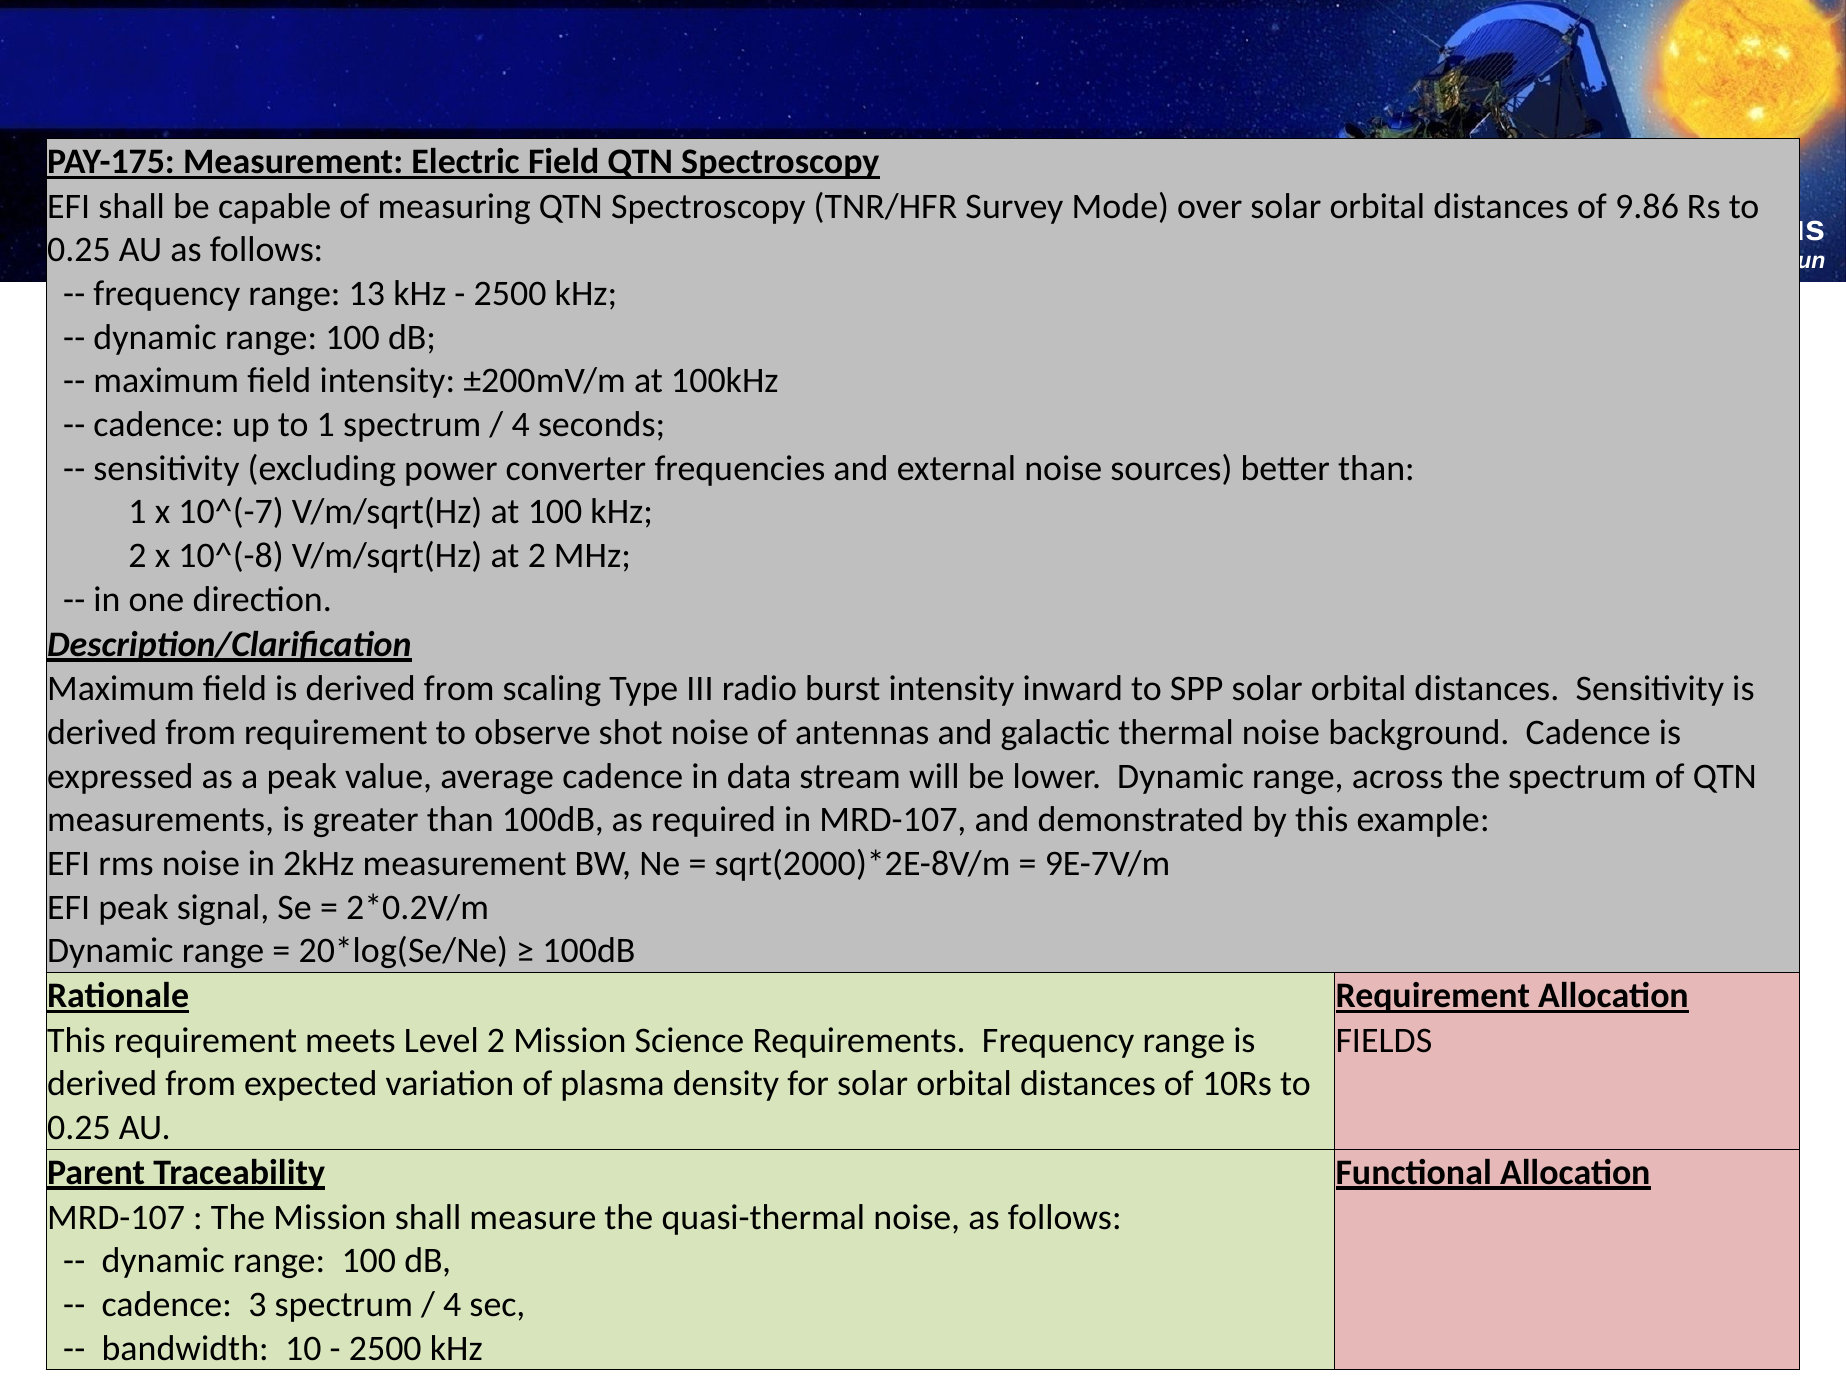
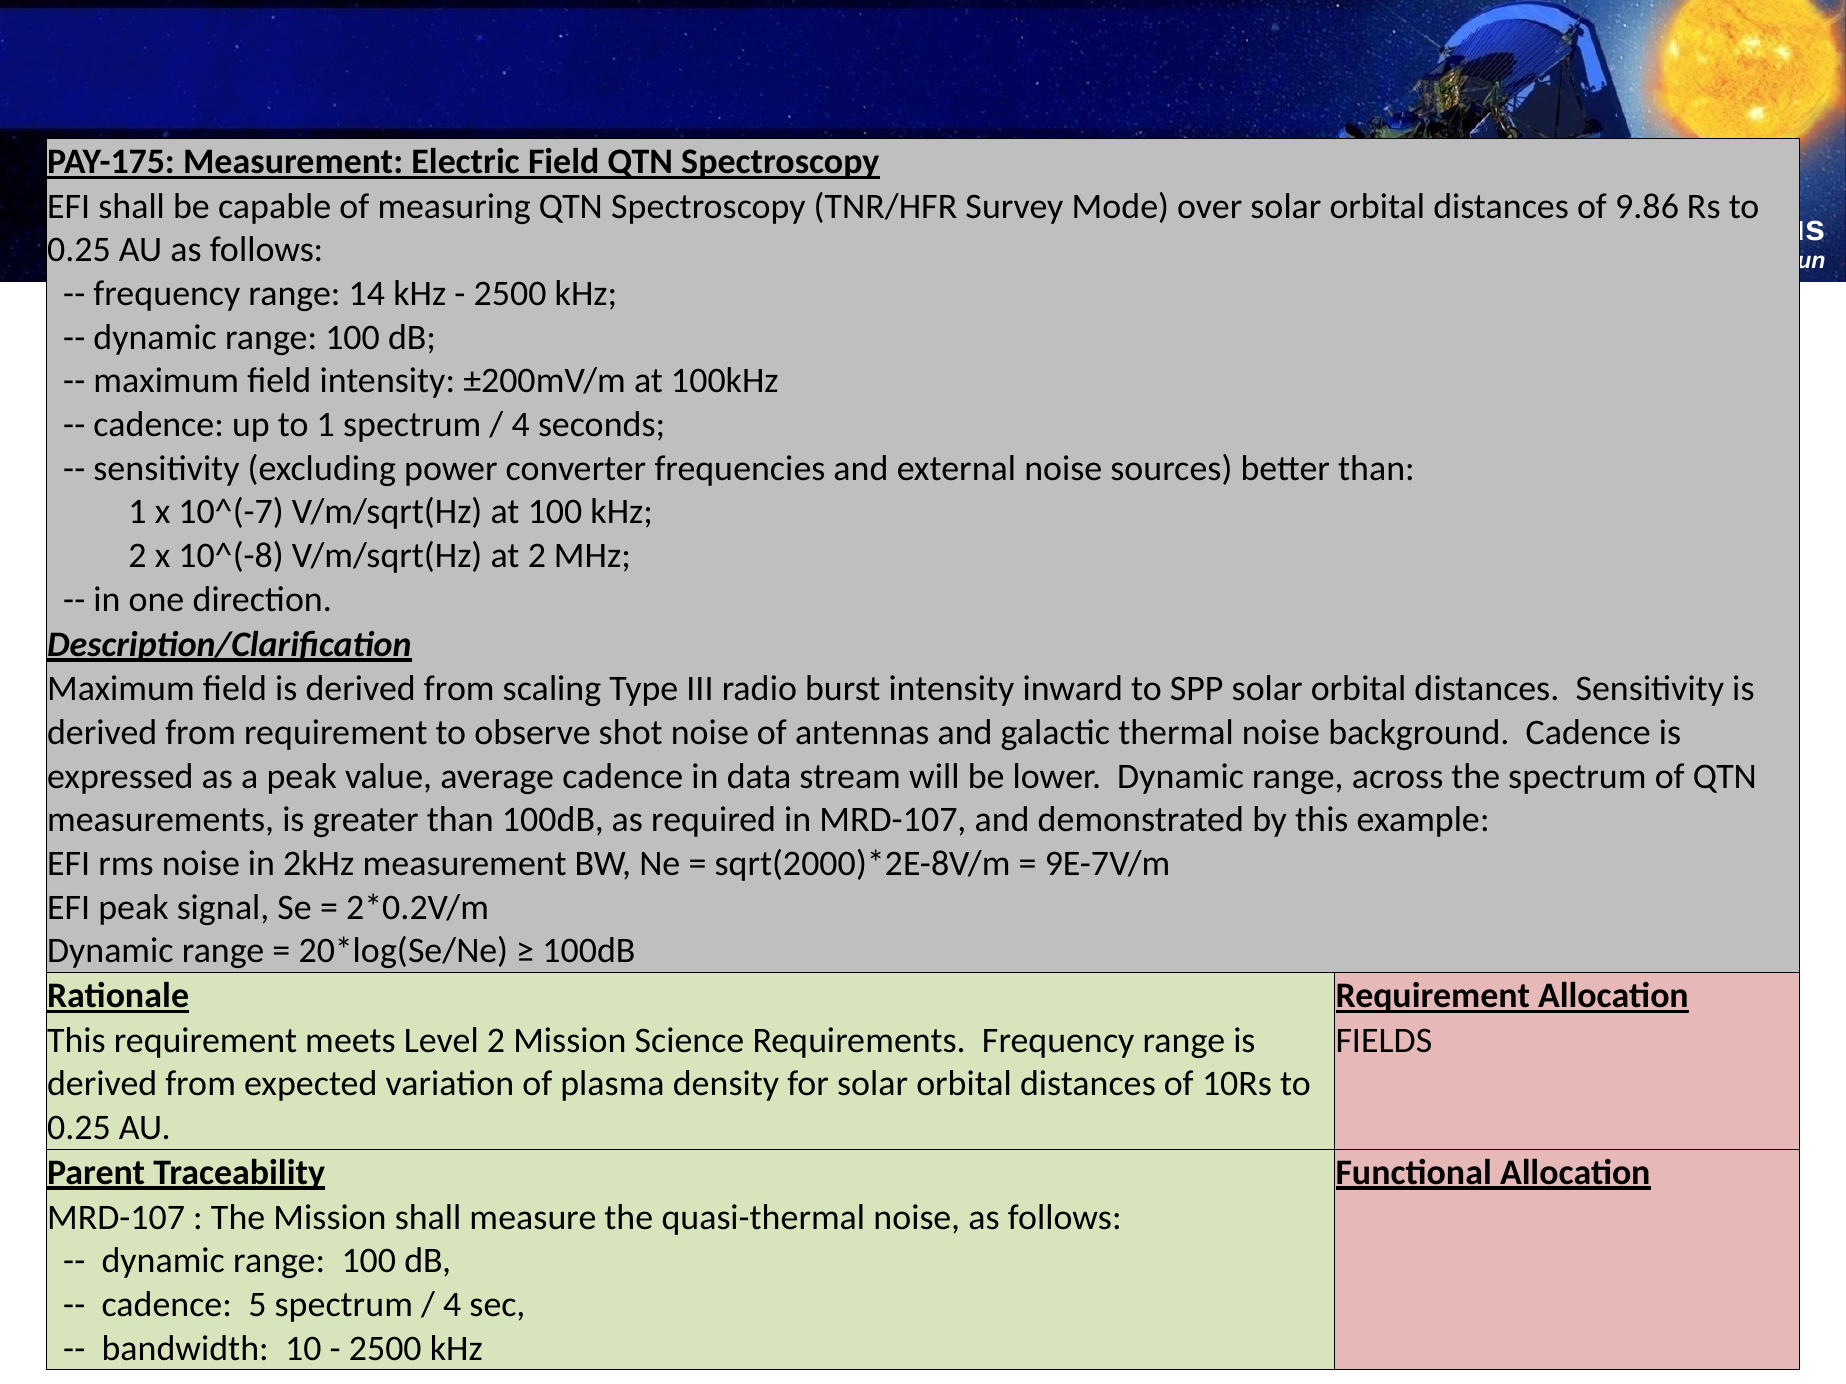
13: 13 -> 14 (367, 294)
3: 3 -> 5 (257, 1305)
